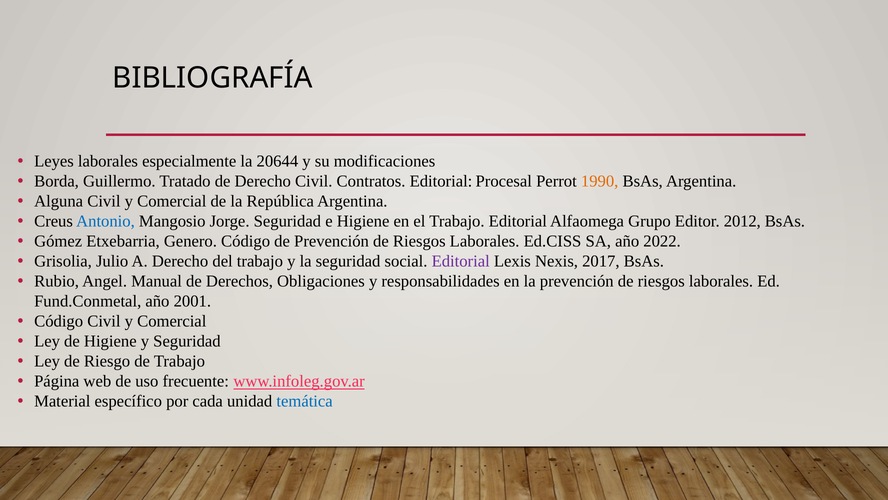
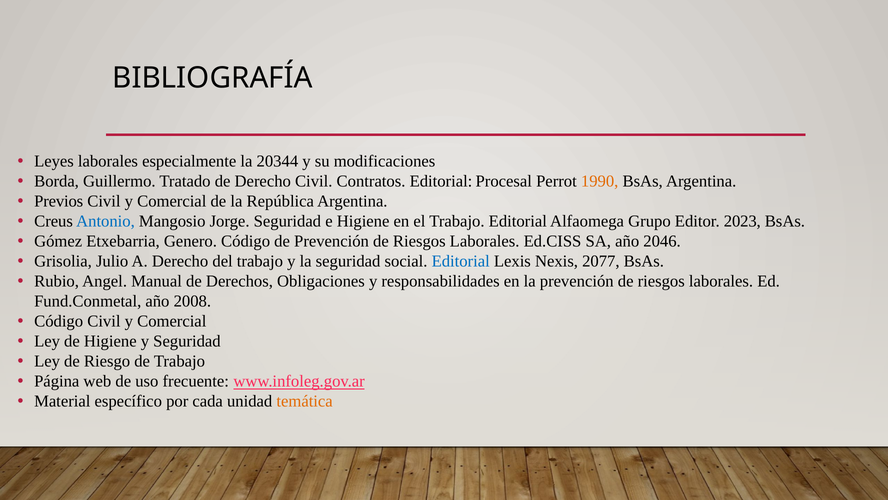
20644: 20644 -> 20344 (277, 161)
Alguna: Alguna -> Previos (59, 201)
2012: 2012 -> 2023 (742, 221)
2022: 2022 -> 2046 (662, 241)
Editorial colour: purple -> blue (461, 261)
2017: 2017 -> 2077 (601, 261)
2001: 2001 -> 2008 (192, 301)
temática colour: blue -> orange (305, 401)
